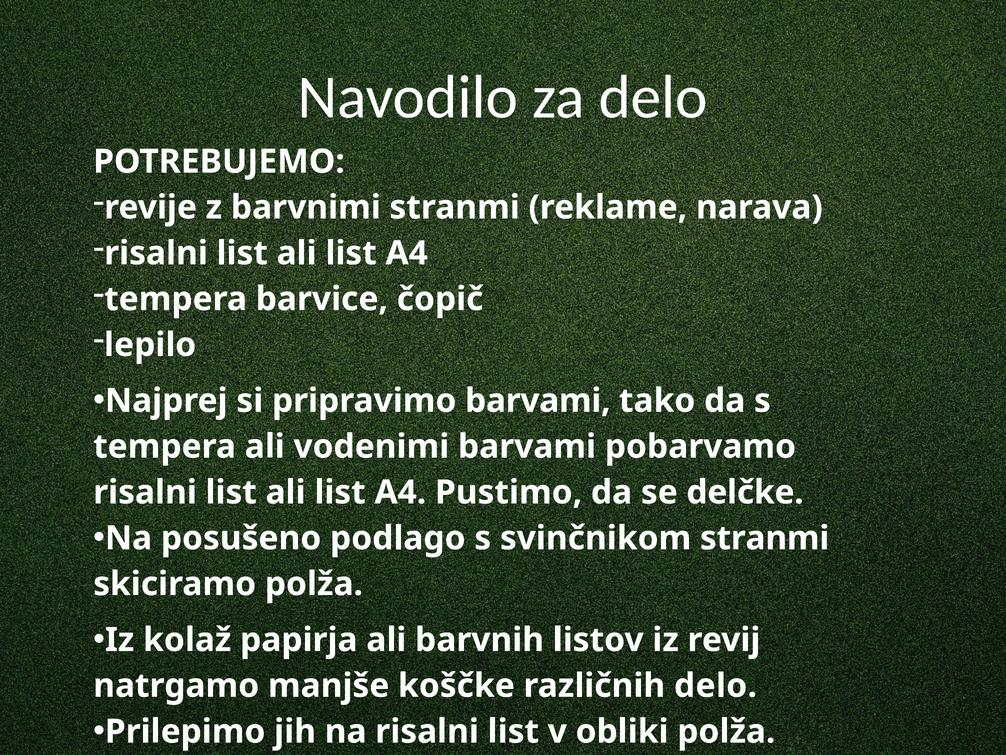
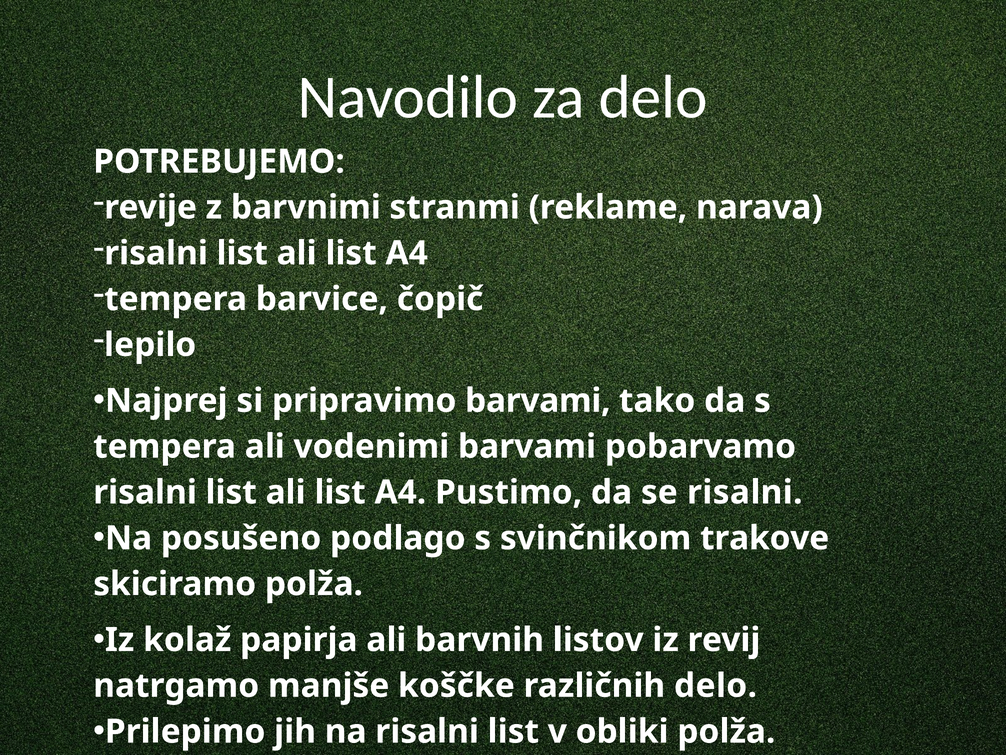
se delčke: delčke -> risalni (745, 492)
svinčnikom stranmi: stranmi -> trakove (765, 538)
